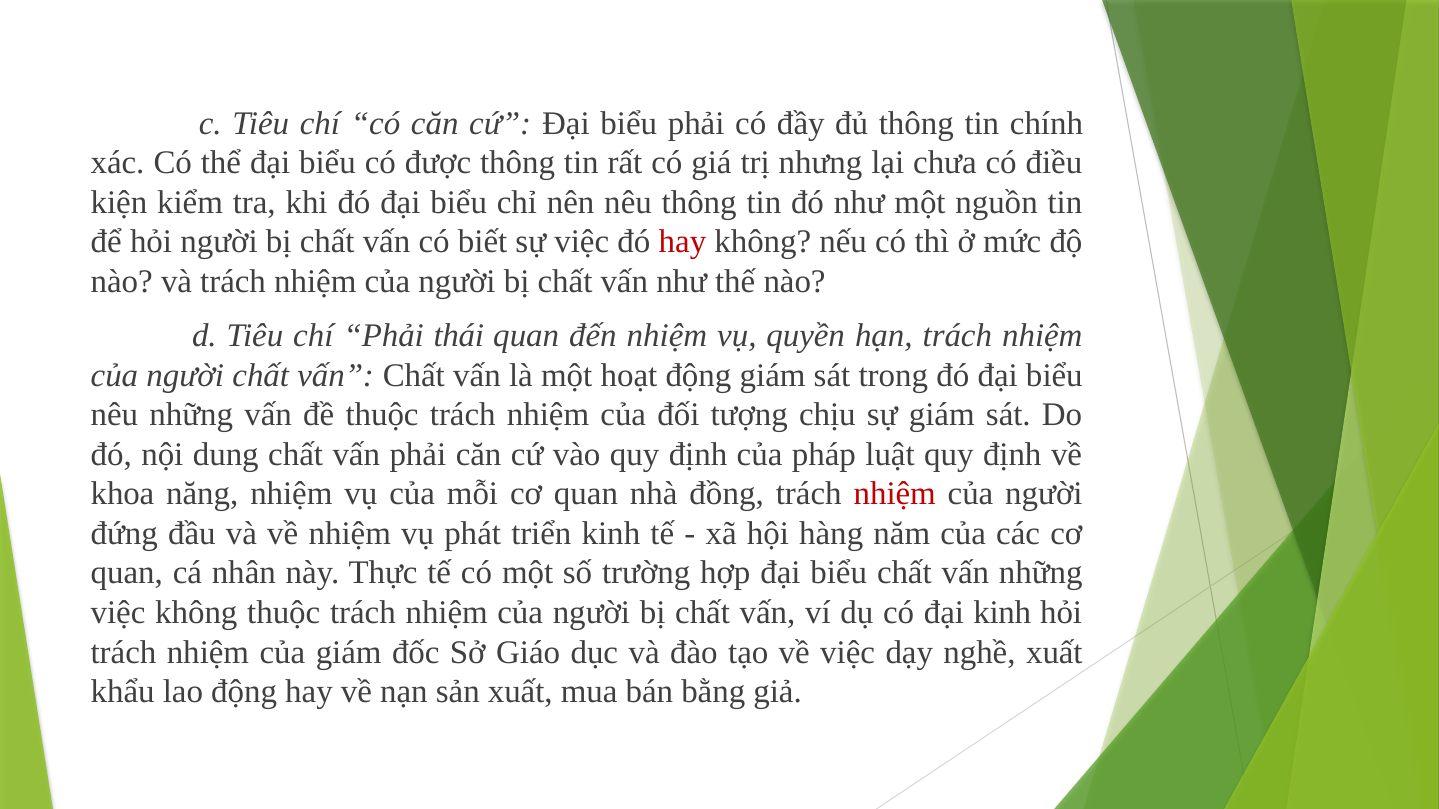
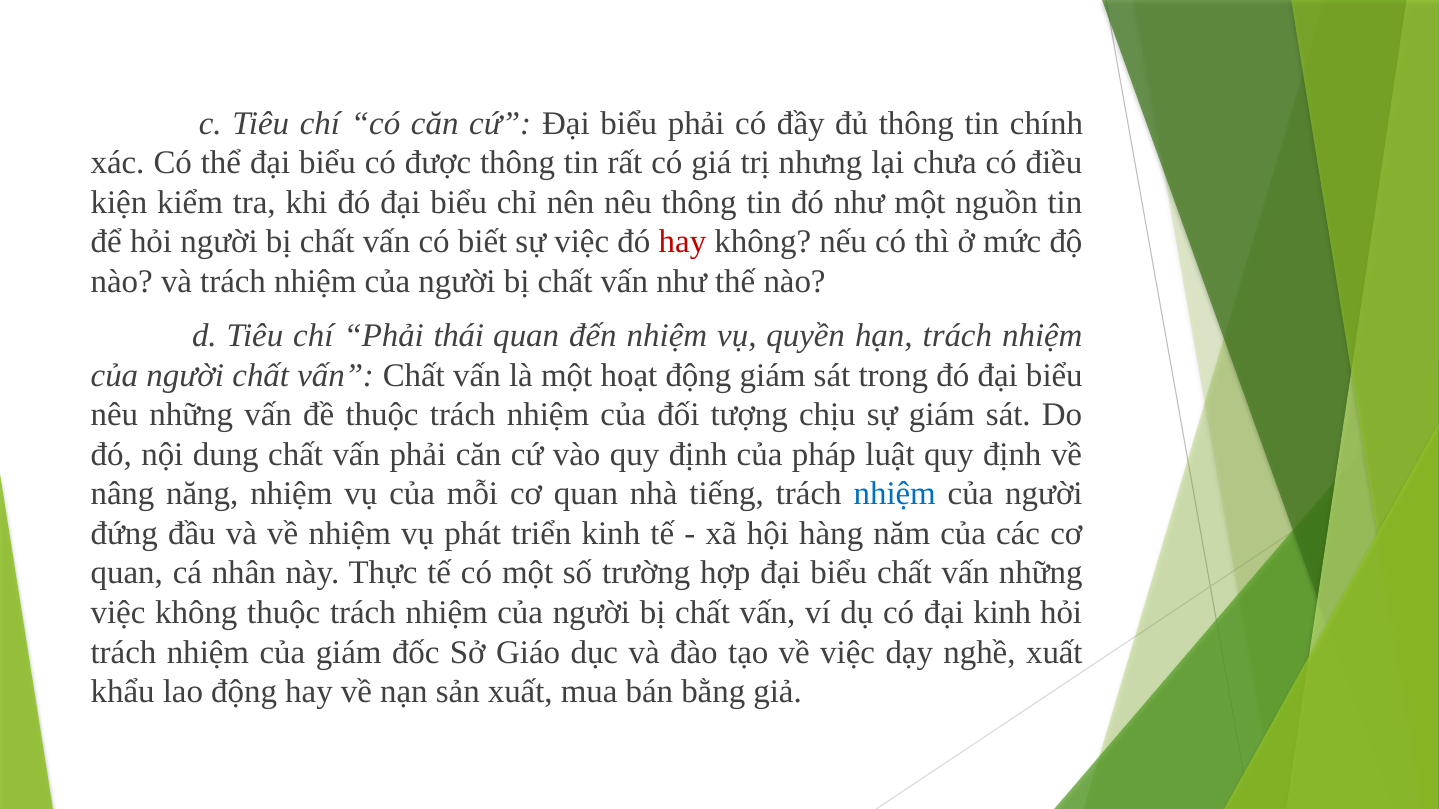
khoa: khoa -> nâng (122, 494)
đồng: đồng -> tiếng (727, 494)
nhiệm colour: red -> blue (895, 494)
